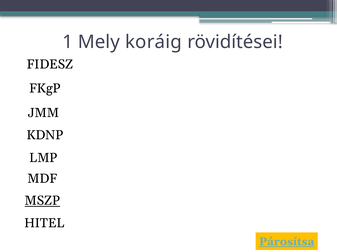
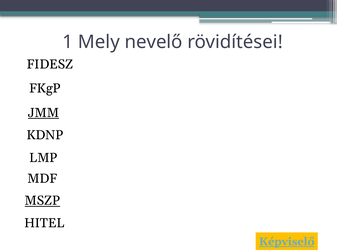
koráig: koráig -> nevelő (154, 42)
JMM underline: none -> present (43, 113)
Párosítsa: Párosítsa -> Képviselő (287, 242)
